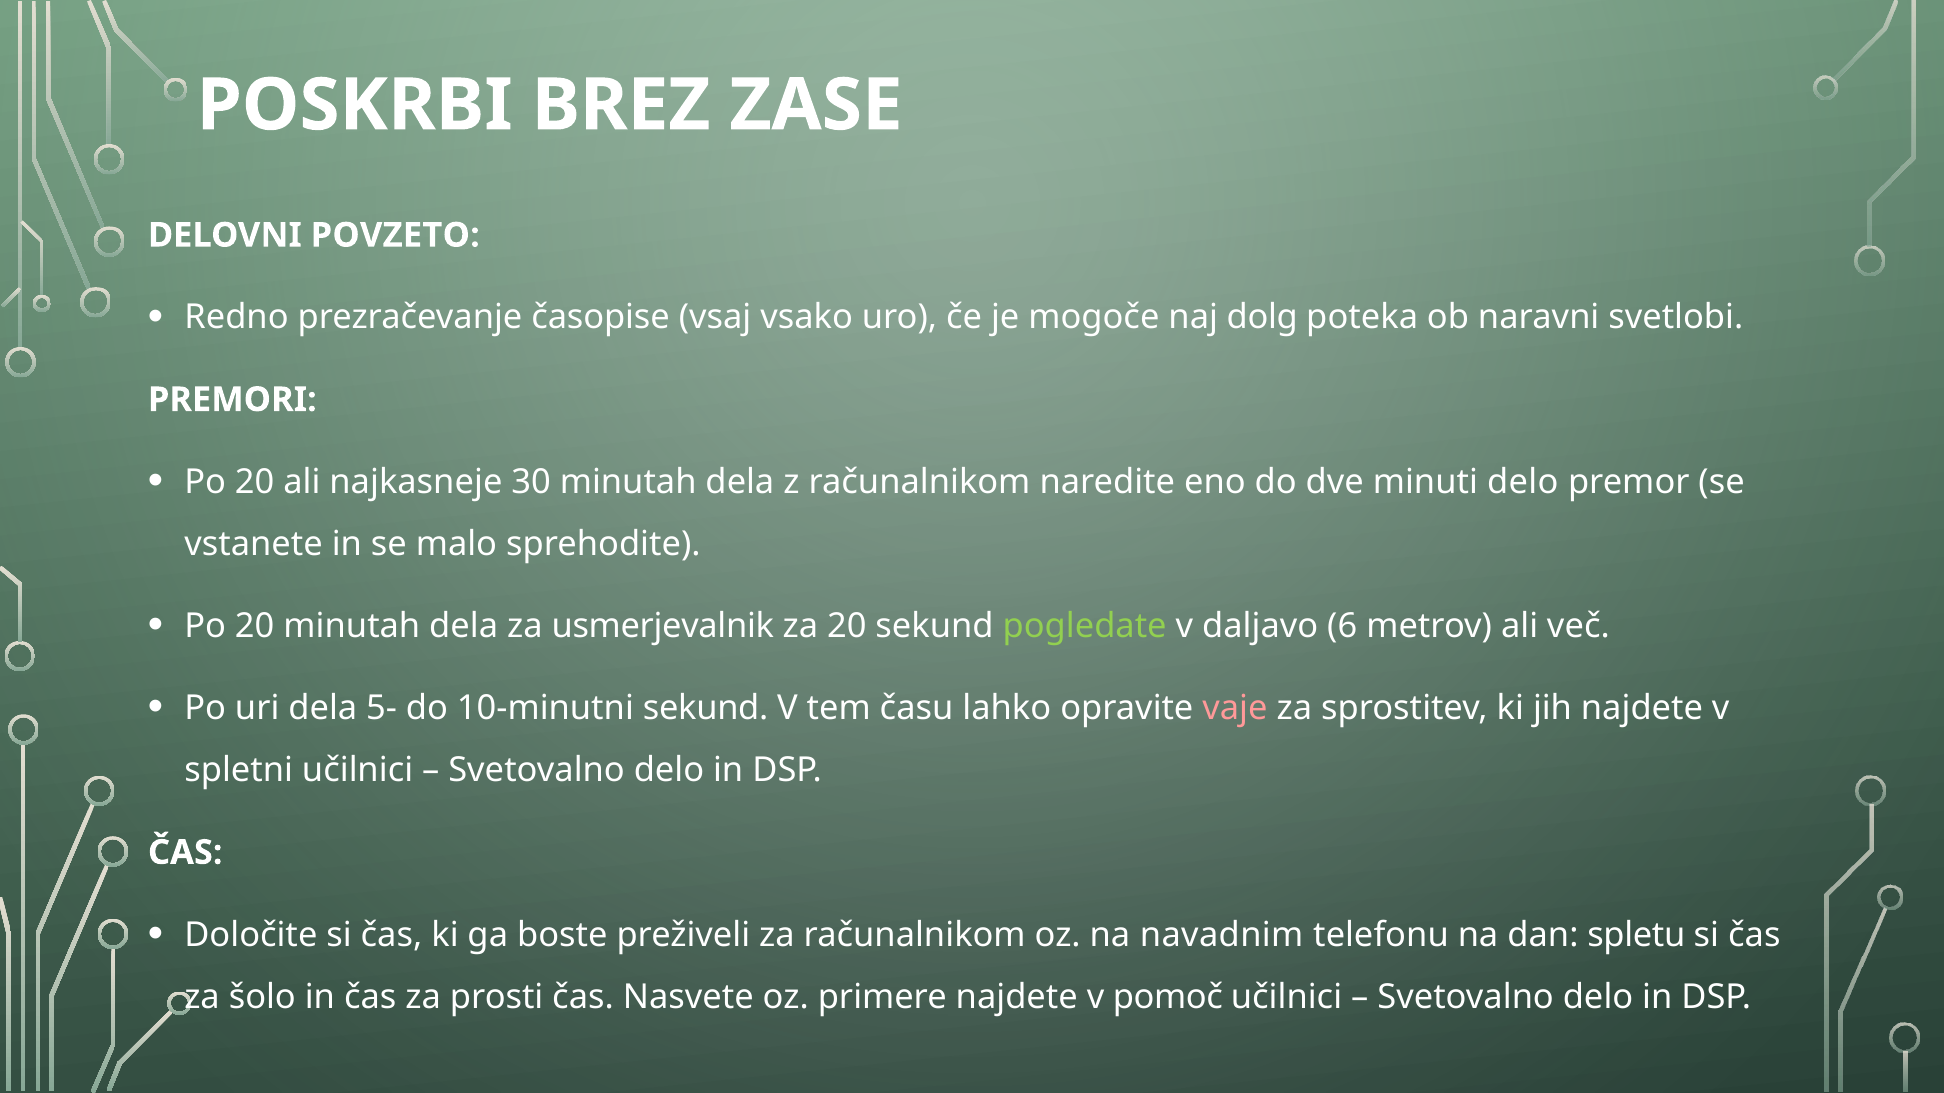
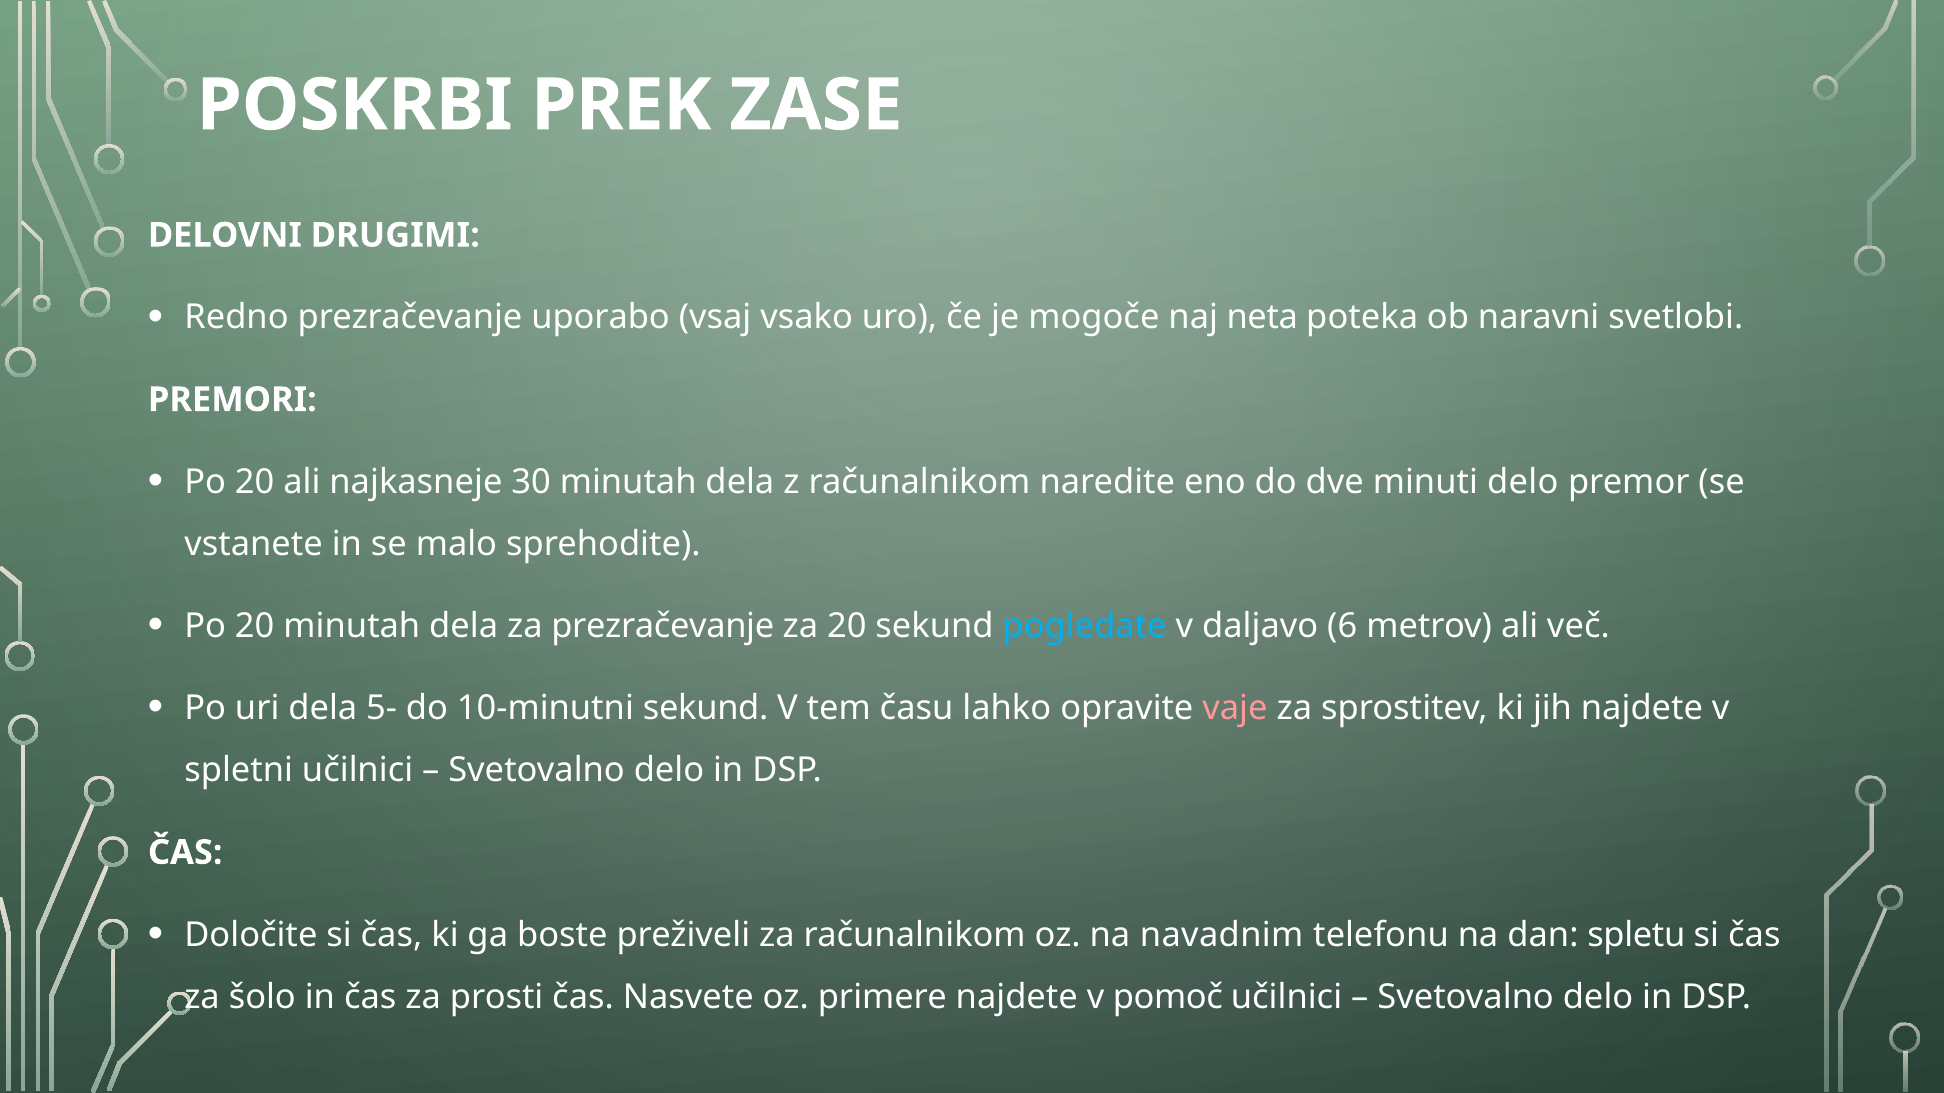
BREZ: BREZ -> PREK (621, 105)
POVZETO: POVZETO -> DRUGIMI (395, 235)
časopise: časopise -> uporabo (601, 318)
dolg: dolg -> neta (1262, 318)
za usmerjevalnik: usmerjevalnik -> prezračevanje (663, 626)
pogledate colour: light green -> light blue (1085, 626)
